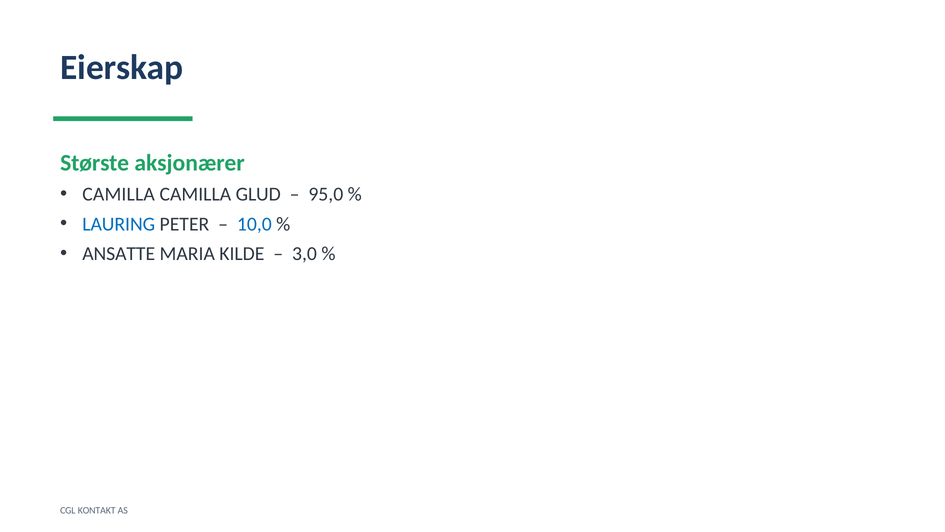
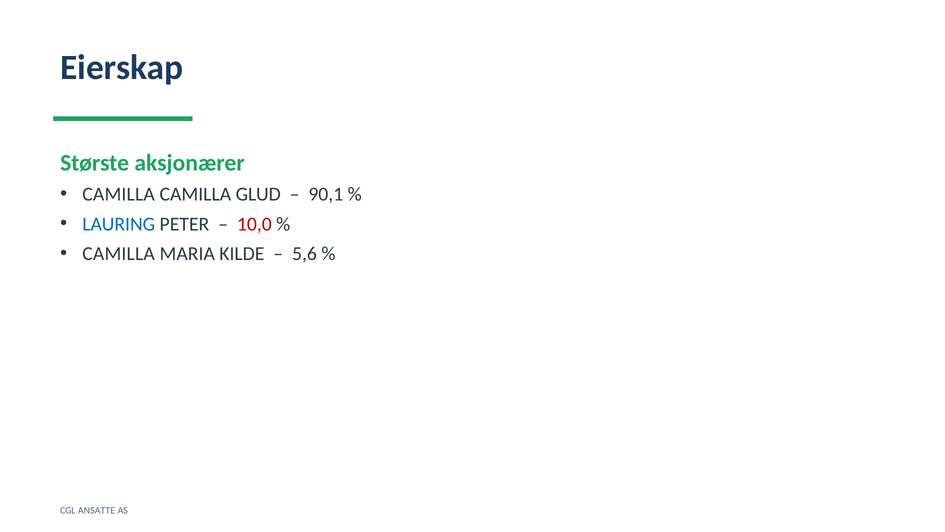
95,0: 95,0 -> 90,1 (326, 194)
10,0 colour: blue -> red (254, 224)
ANSATTE: ANSATTE -> CAMILLA (119, 253)
3,0: 3,0 -> 5,6 (304, 253)
KONTAKT: KONTAKT -> ANSATTE (97, 510)
